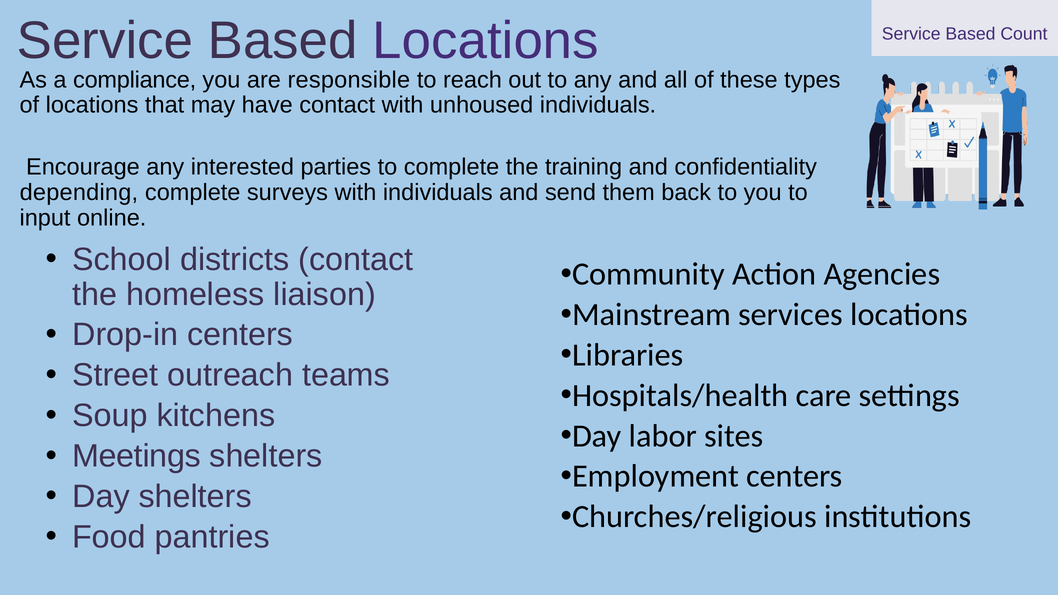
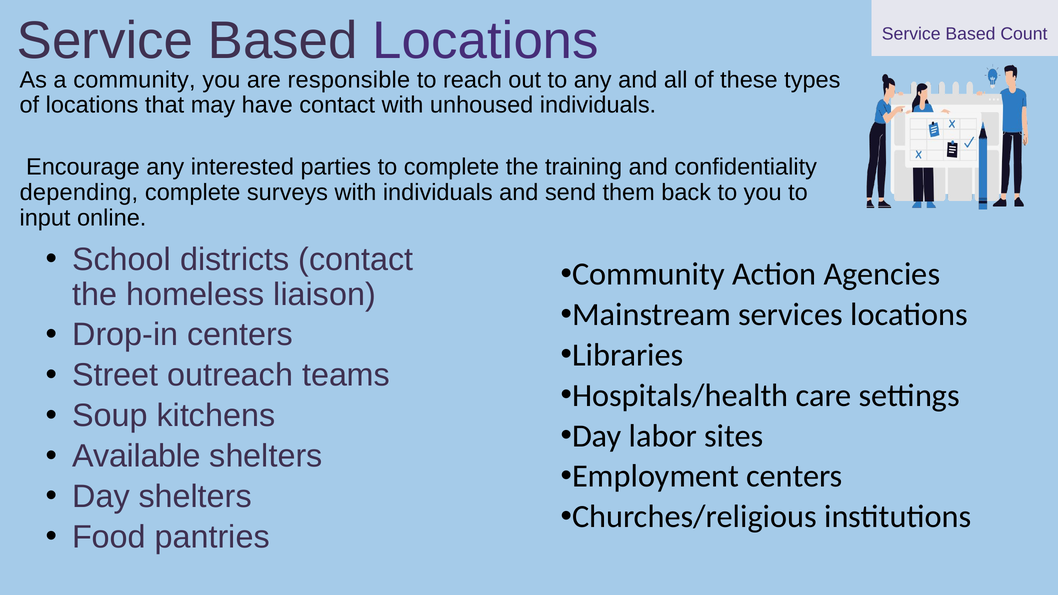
a compliance: compliance -> community (134, 80)
Meetings: Meetings -> Available (136, 456)
